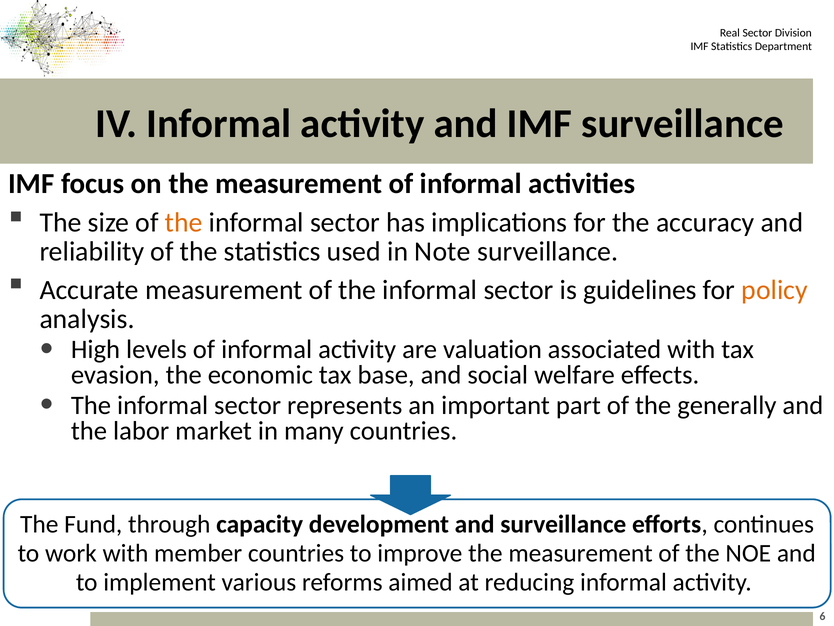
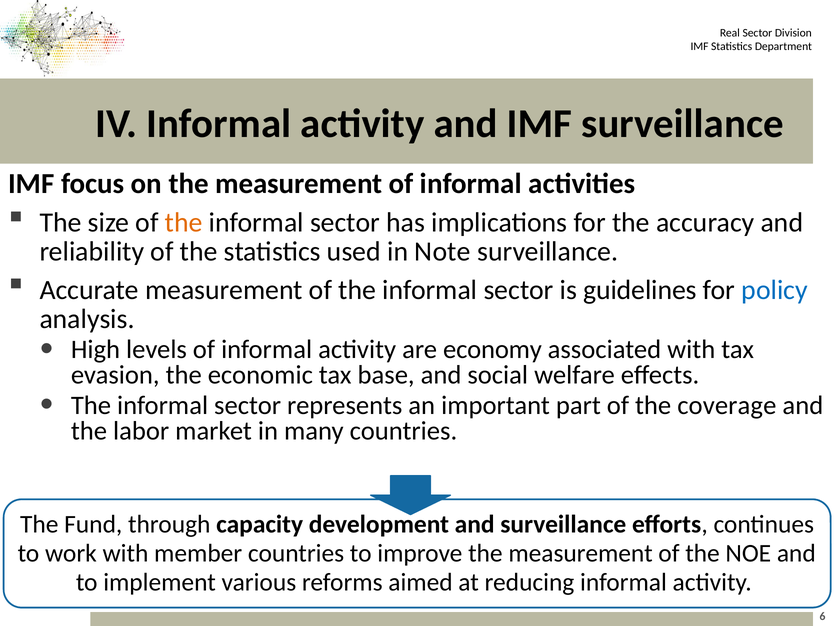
policy colour: orange -> blue (775, 290)
valuation: valuation -> economy (492, 349)
generally: generally -> coverage (727, 405)
